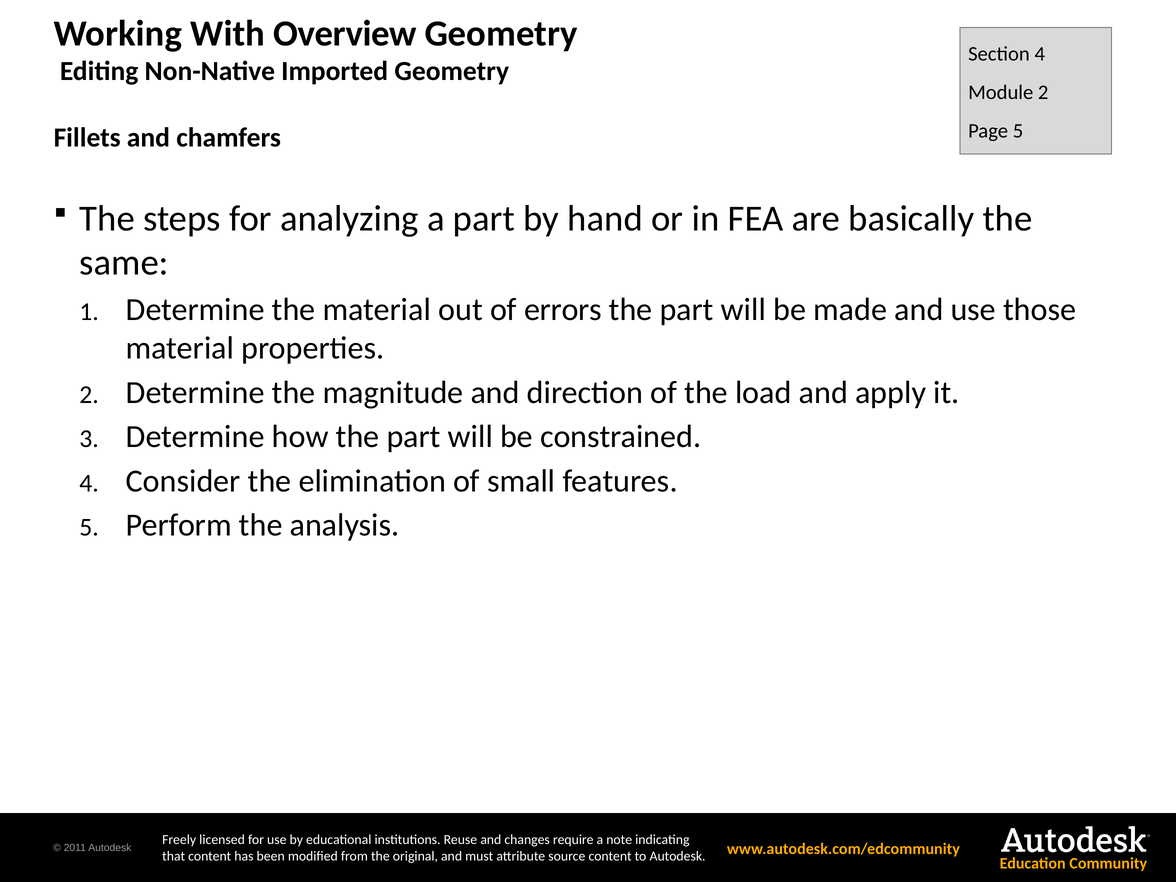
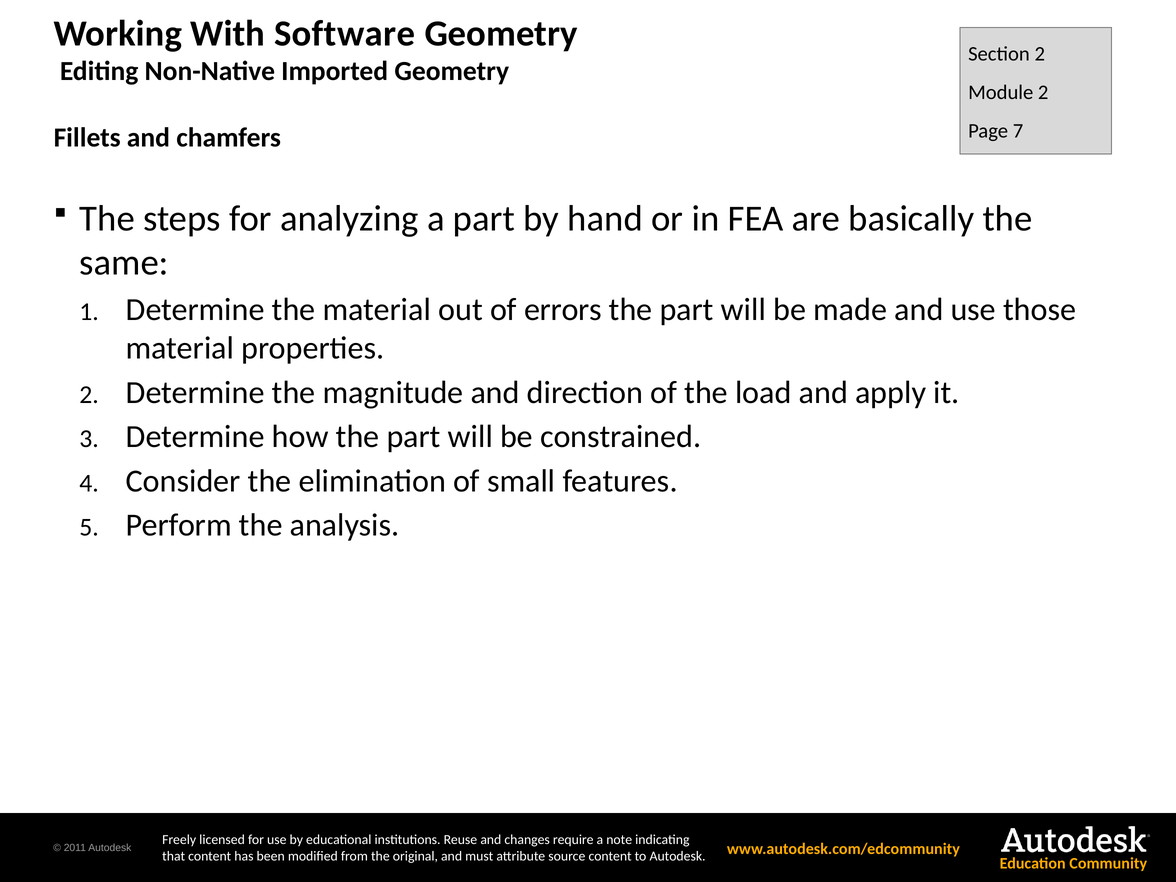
Overview: Overview -> Software (345, 33)
Section 4: 4 -> 2 (1040, 54)
Page 5: 5 -> 7 (1018, 131)
